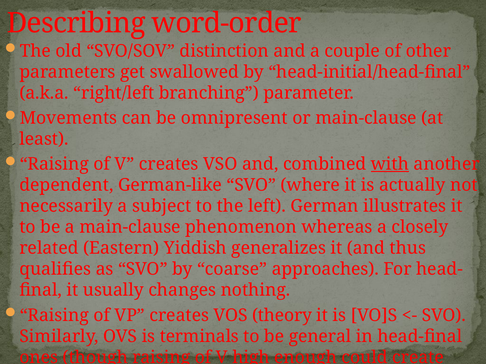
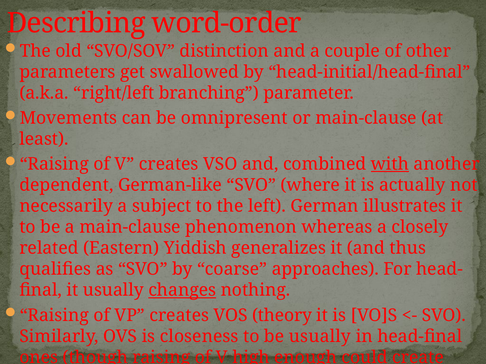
changes underline: none -> present (182, 291)
terminals: terminals -> closeness (199, 337)
be general: general -> usually (320, 337)
